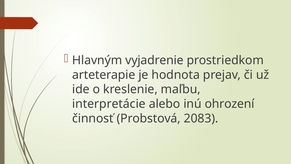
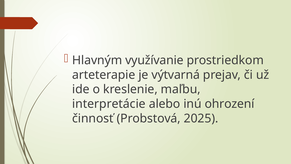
vyjadrenie: vyjadrenie -> využívanie (154, 60)
hodnota: hodnota -> výtvarná (176, 75)
2083: 2083 -> 2025 (201, 118)
